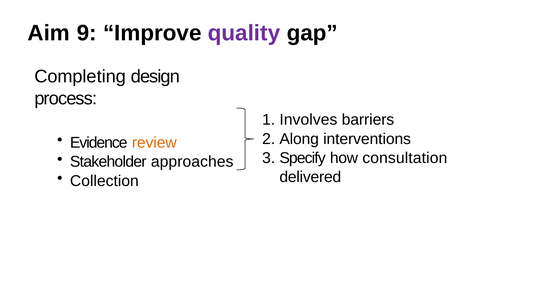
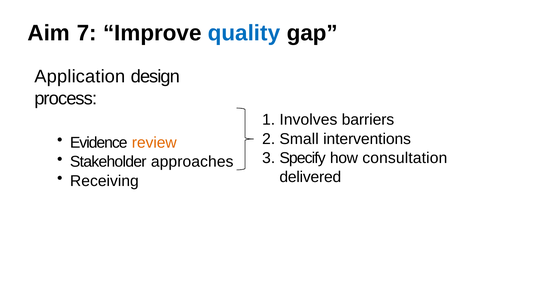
9: 9 -> 7 (87, 33)
quality colour: purple -> blue (244, 33)
Completing: Completing -> Application (80, 77)
Along: Along -> Small (299, 139)
Collection: Collection -> Receiving (104, 181)
